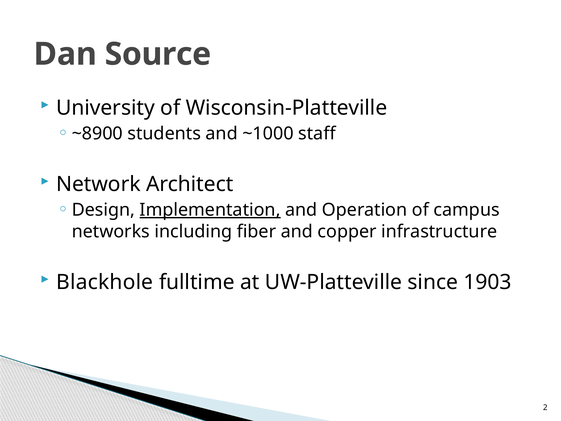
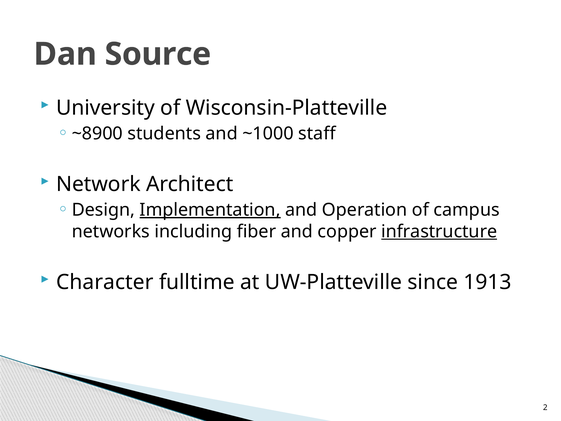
infrastructure underline: none -> present (439, 231)
Blackhole: Blackhole -> Character (105, 282)
1903: 1903 -> 1913 (488, 282)
